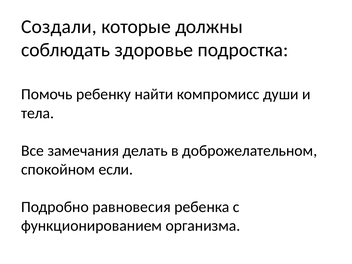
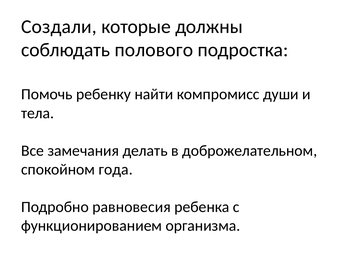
здоровье: здоровье -> полового (154, 50)
если: если -> года (116, 169)
